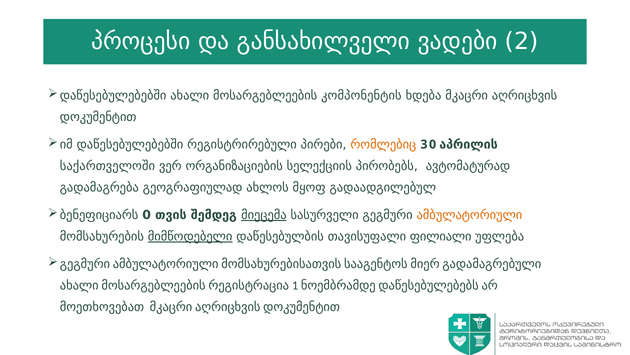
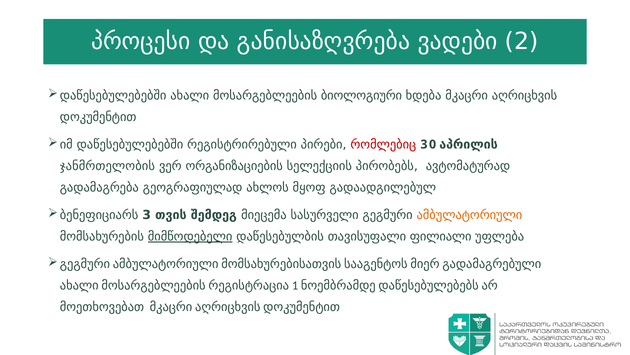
განსახილველი: განსახილველი -> განისაზღვრება (323, 41)
კომპონენტის: კომპონენტის -> ბიოლოგიური (361, 95)
რომლებიც colour: orange -> red (383, 144)
საქართველოში: საქართველოში -> ჯანმრთელობის (107, 166)
0: 0 -> 3 (147, 215)
მიეცემა underline: present -> none (264, 215)
